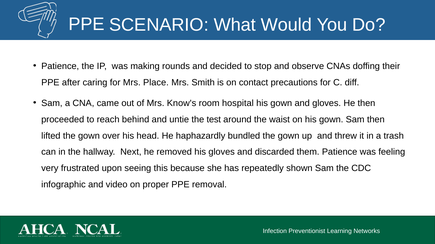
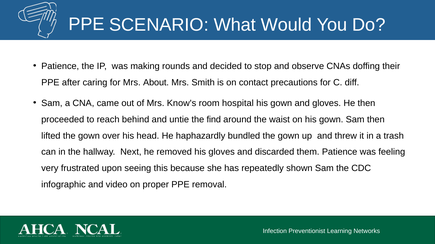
Place: Place -> About (156, 83)
test: test -> find (214, 120)
